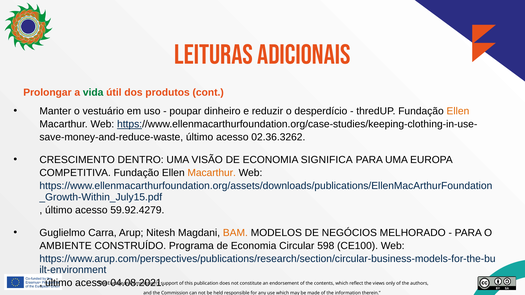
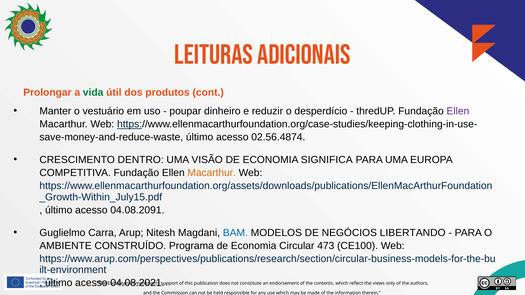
Ellen colour: orange -> purple (458, 111)
02.36.3262: 02.36.3262 -> 02.56.4874 (278, 137)
59.92.4279: 59.92.4279 -> 04.08.2091 (137, 210)
BAM colour: orange -> blue (235, 233)
MELHORADO: MELHORADO -> LIBERTANDO (413, 233)
598: 598 -> 473 (326, 246)
